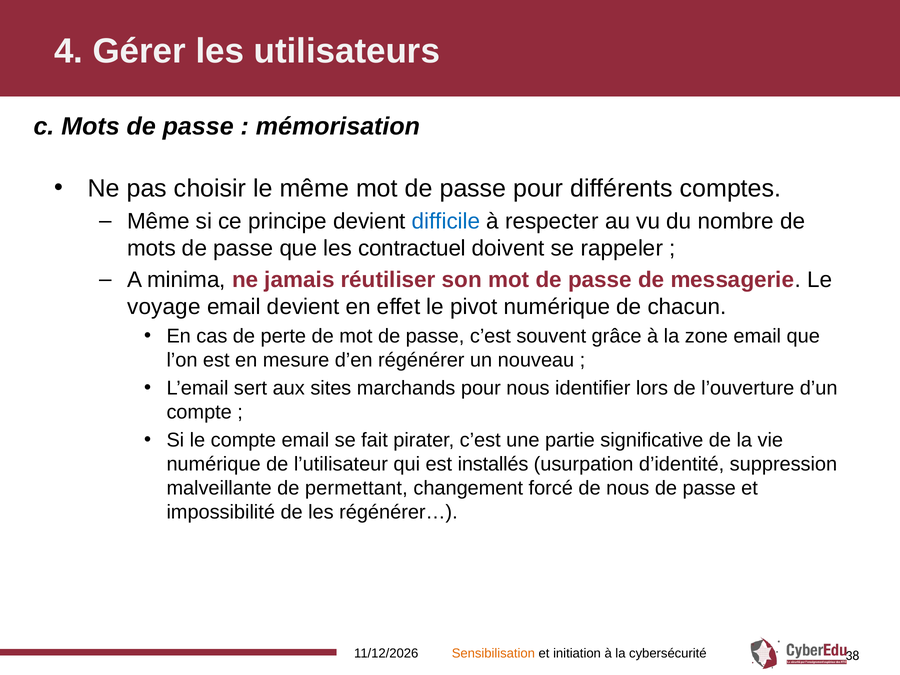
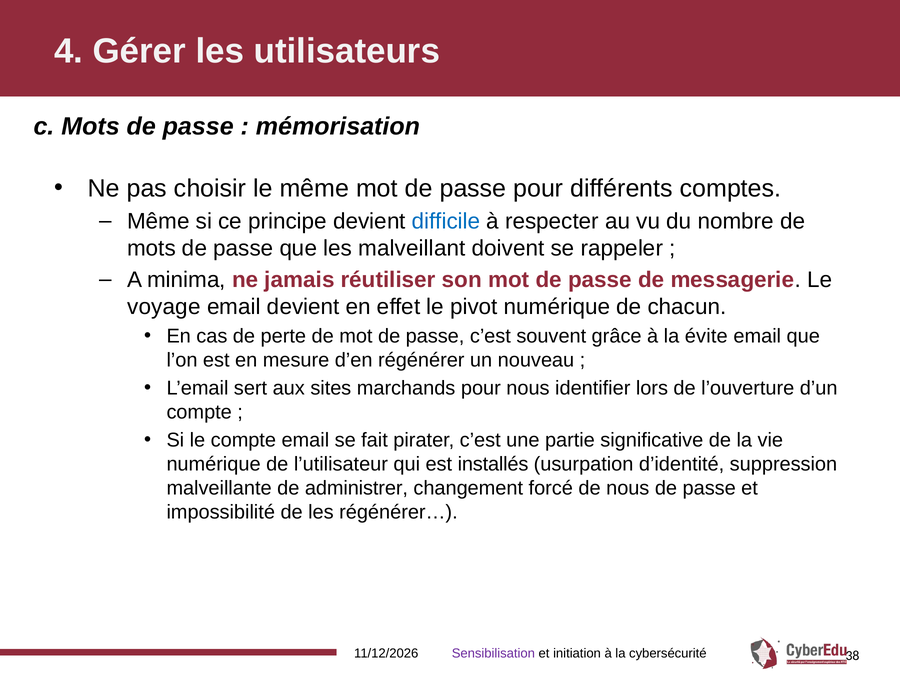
contractuel: contractuel -> malveillant (412, 248)
zone: zone -> évite (706, 336)
permettant: permettant -> administrer (356, 488)
Sensibilisation colour: orange -> purple (493, 654)
